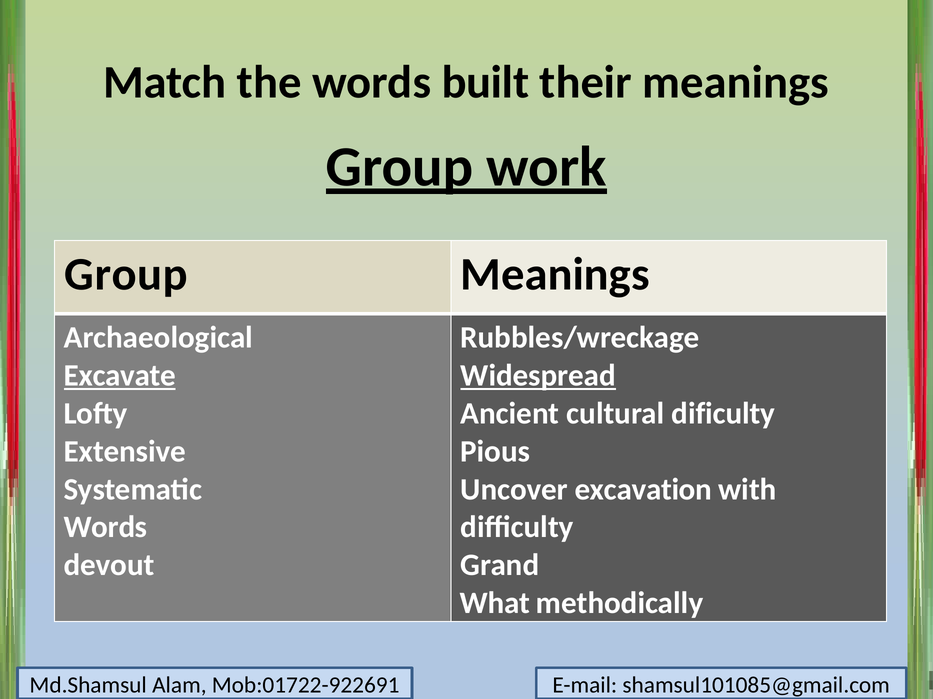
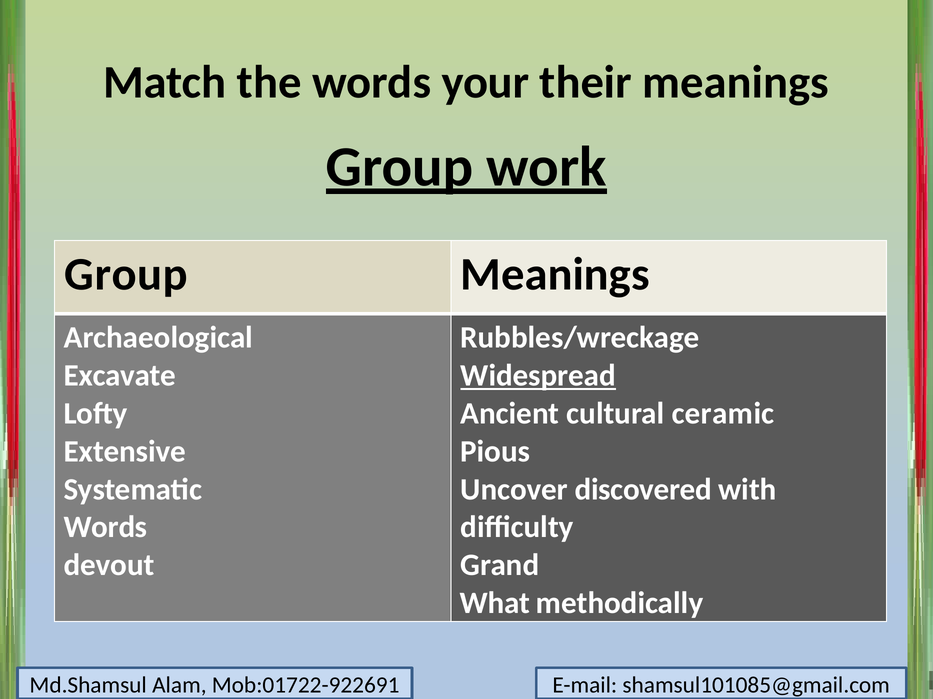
built: built -> your (485, 82)
Excavate underline: present -> none (120, 376)
dificulty: dificulty -> ceramic (723, 414)
excavation: excavation -> discovered (643, 490)
